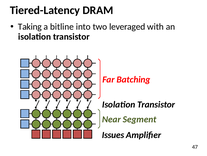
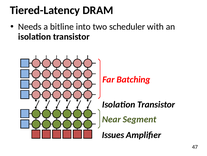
Taking: Taking -> Needs (30, 27)
leveraged: leveraged -> scheduler (127, 27)
